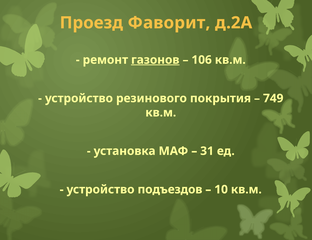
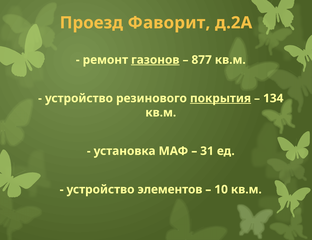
106: 106 -> 877 (202, 60)
покрытия underline: none -> present (220, 98)
749: 749 -> 134 (273, 98)
подъездов: подъездов -> элементов (170, 189)
